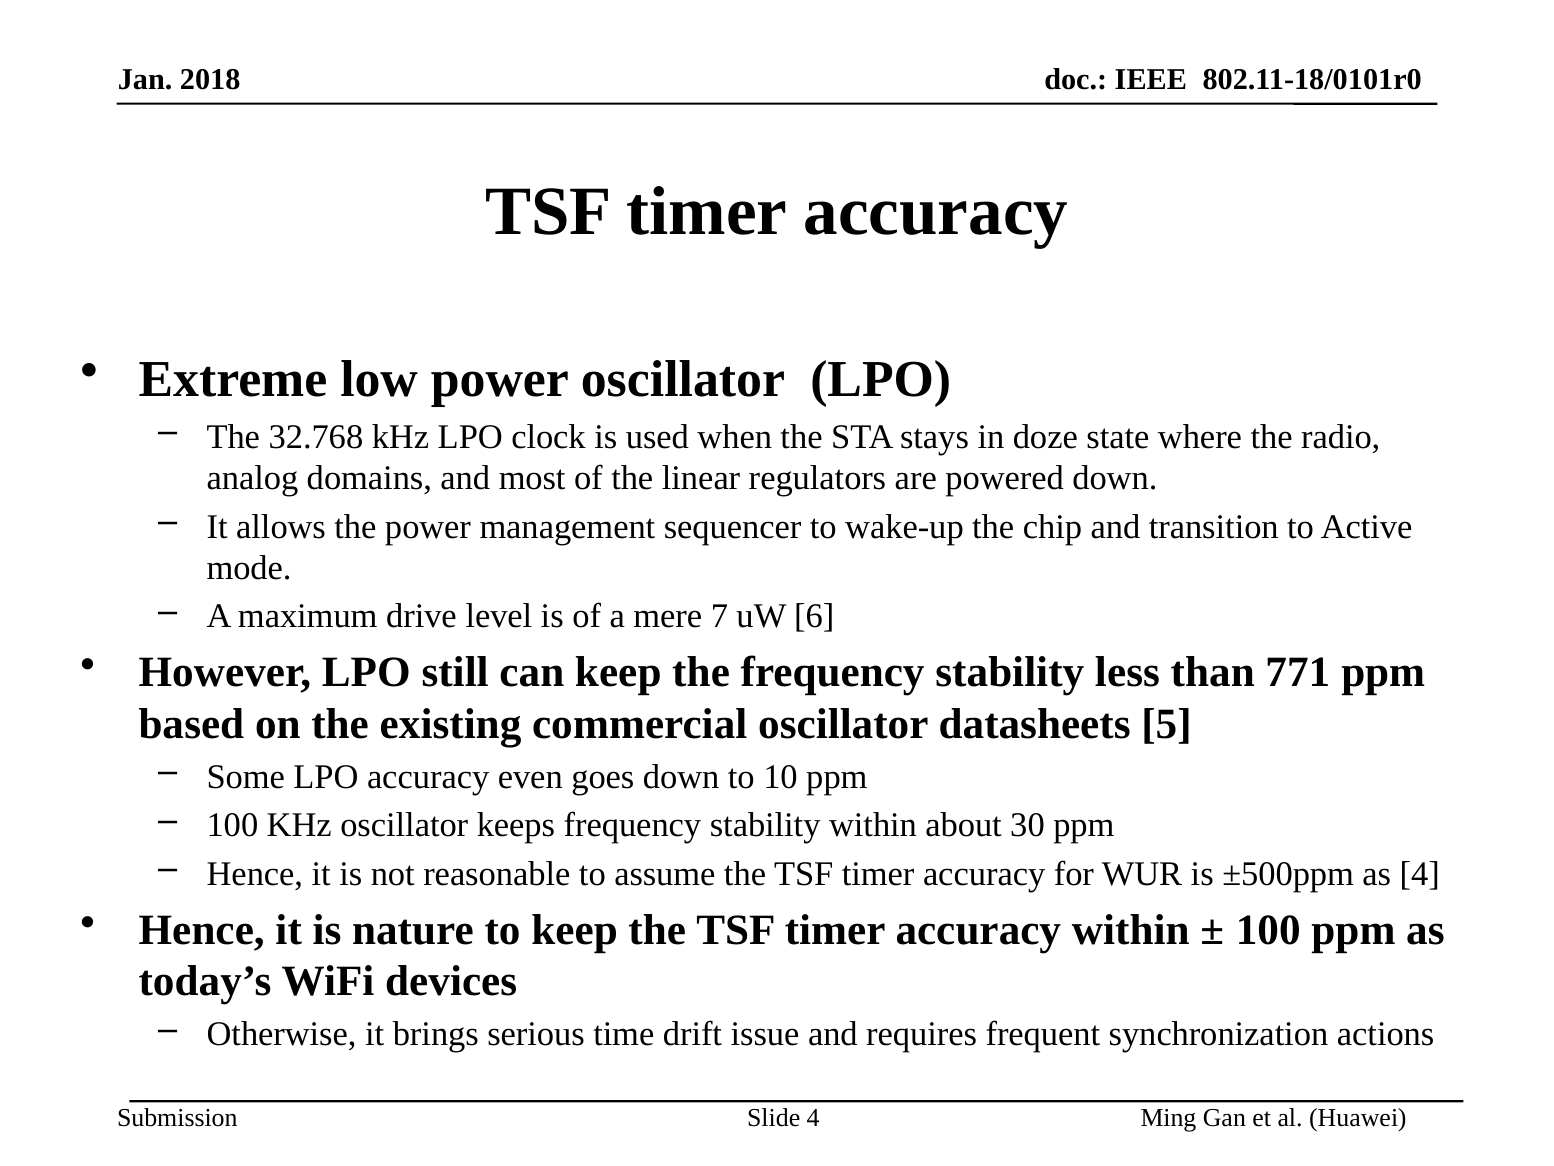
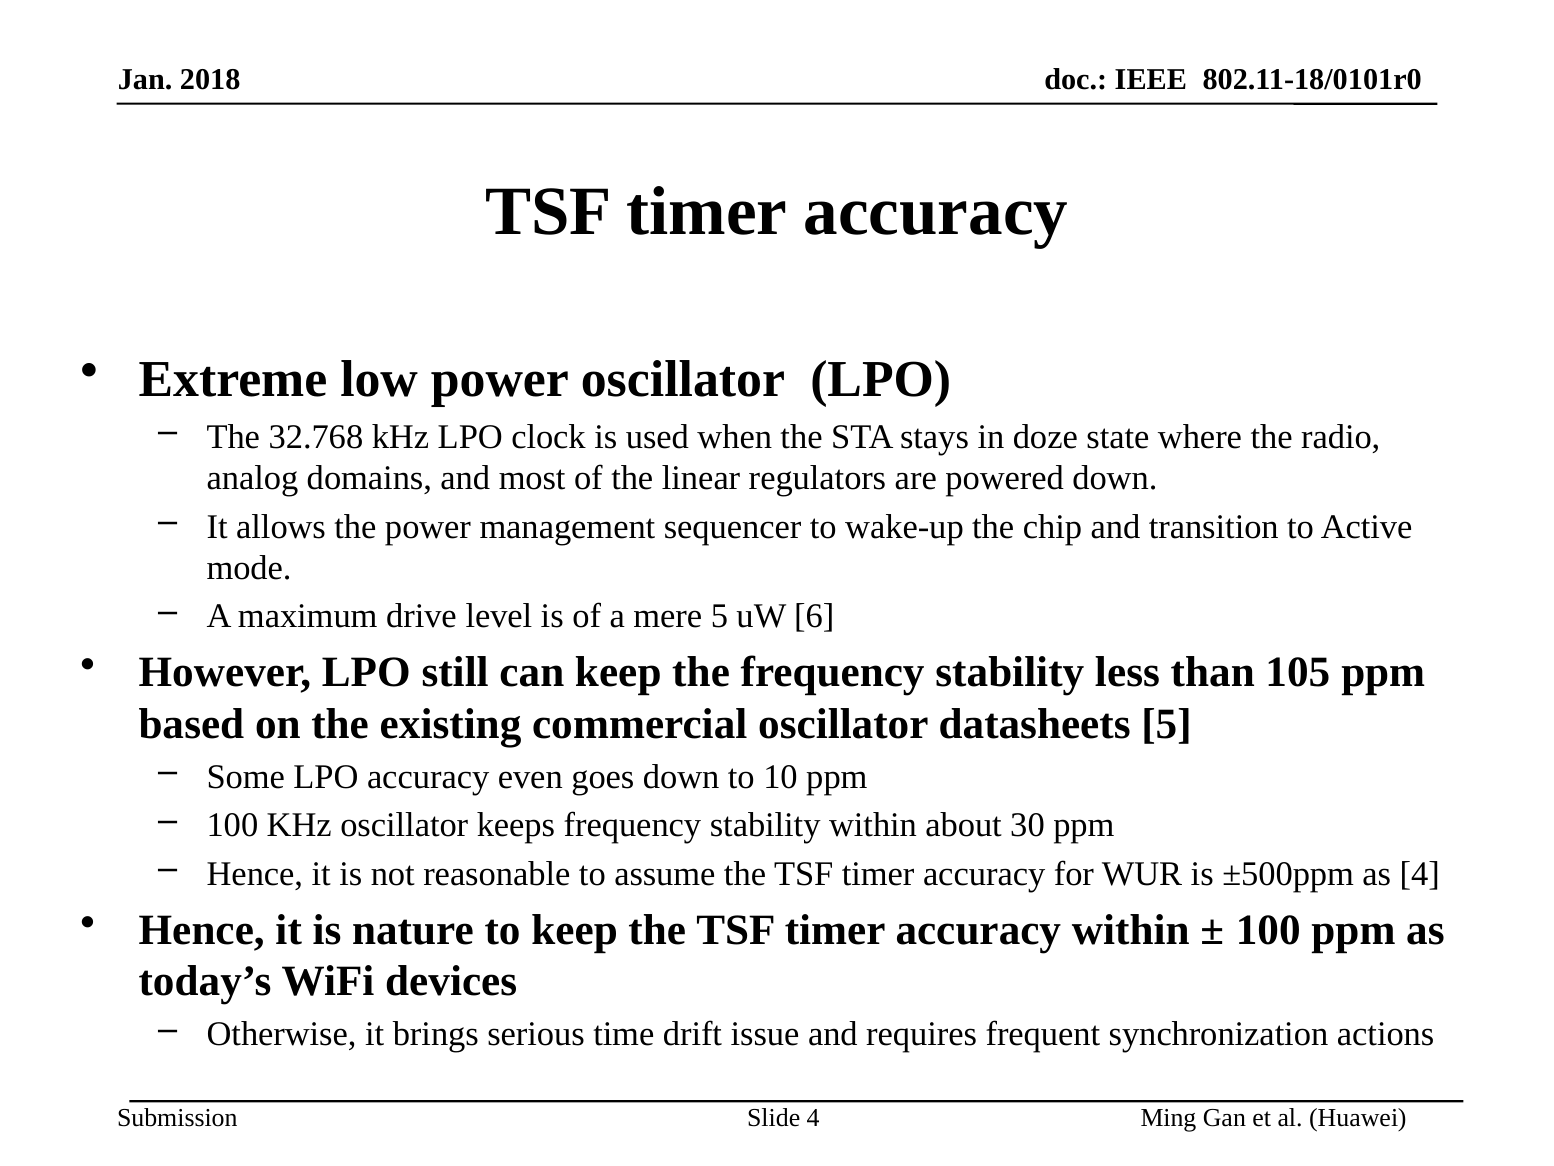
mere 7: 7 -> 5 (719, 616)
771: 771 -> 105 (1298, 672)
